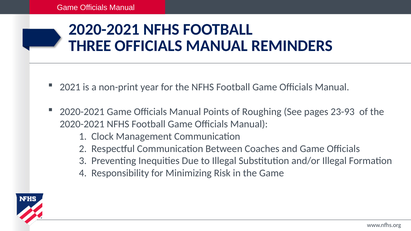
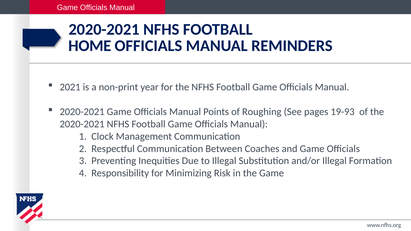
THREE: THREE -> HOME (90, 46)
23-93: 23-93 -> 19-93 (343, 112)
